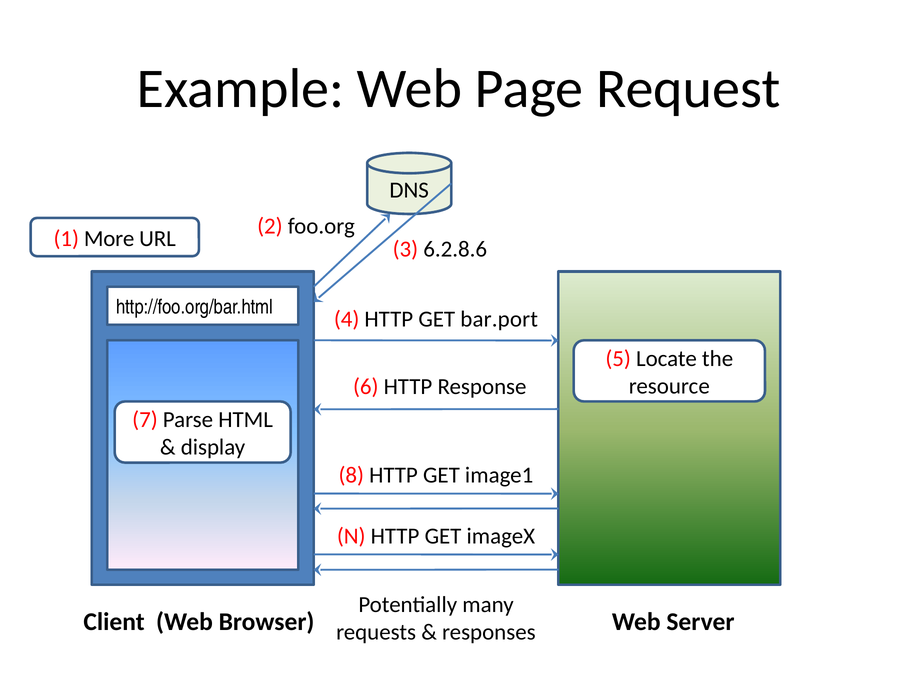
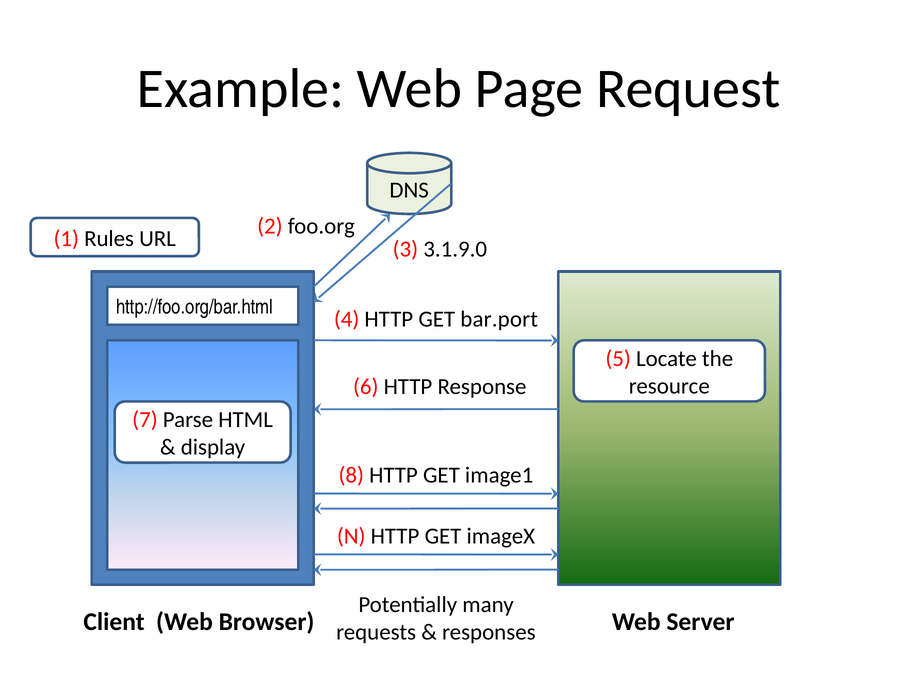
More: More -> Rules (109, 239)
6.2.8.6: 6.2.8.6 -> 3.1.9.0 (455, 249)
